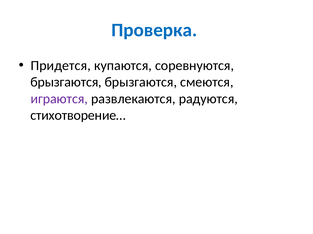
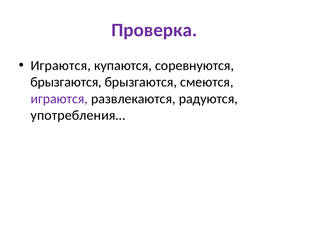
Проверка colour: blue -> purple (154, 30)
Придется: Придется -> Играются (61, 66)
стихотворение…: стихотворение… -> употребления… (78, 116)
